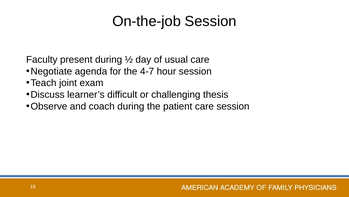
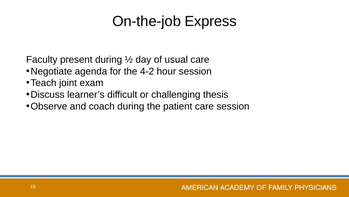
On-the-job Session: Session -> Express (211, 21)
4-7: 4-7 -> 4-2 (147, 71)
